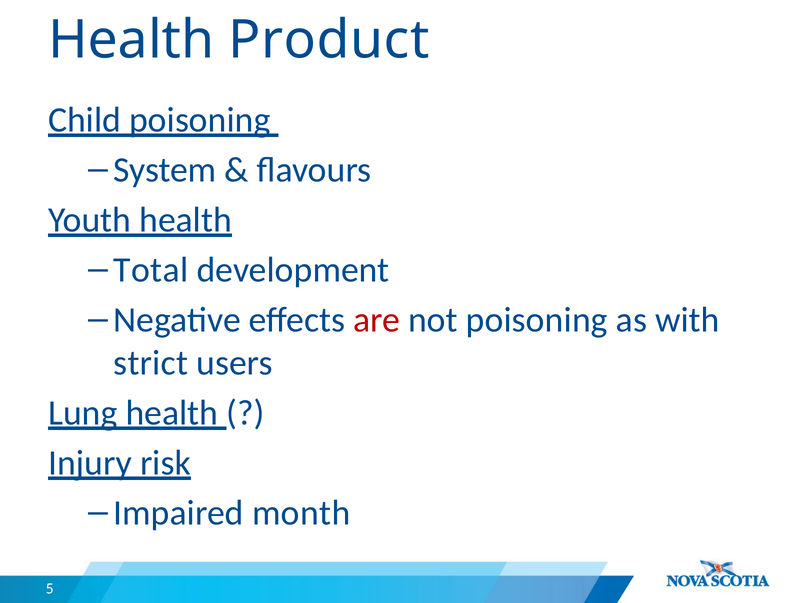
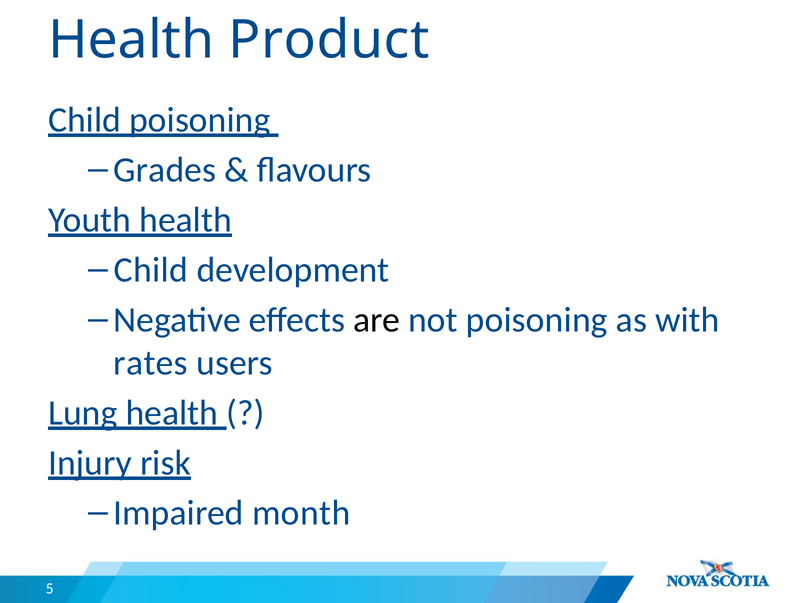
System: System -> Grades (165, 170)
Total: Total -> Child (151, 270)
are colour: red -> black (377, 320)
strict: strict -> rates (151, 363)
